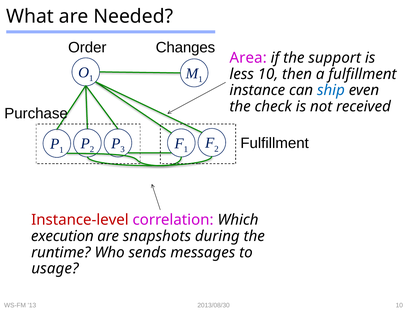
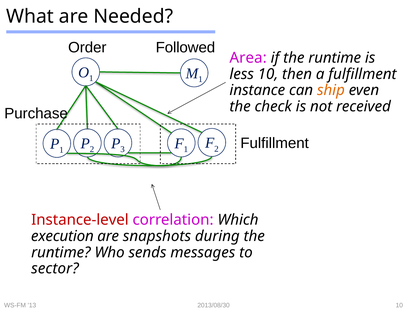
Changes: Changes -> Followed (185, 48)
if the support: support -> runtime (335, 58)
ship colour: blue -> orange (331, 90)
usage: usage -> sector (55, 269)
